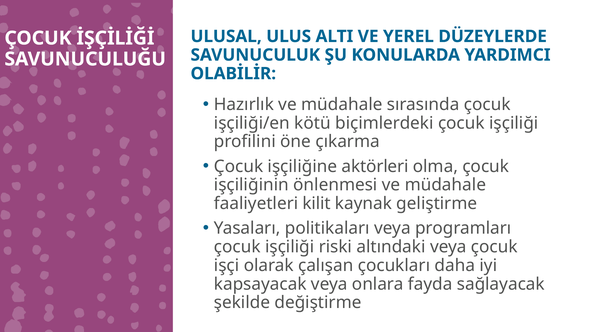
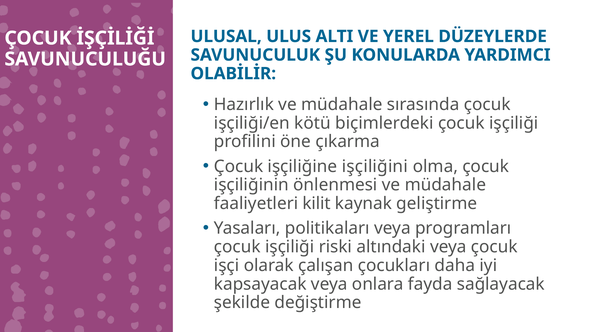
aktörleri: aktörleri -> işçiliğini (375, 166)
